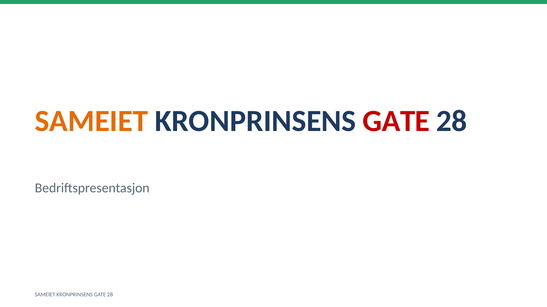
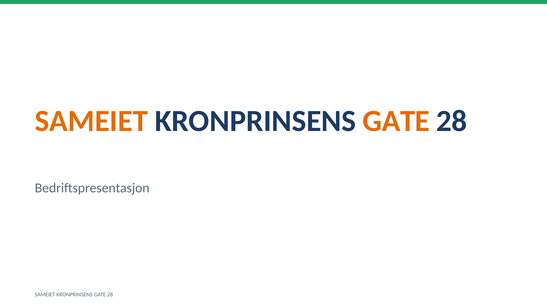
GATE colour: red -> orange (396, 121)
